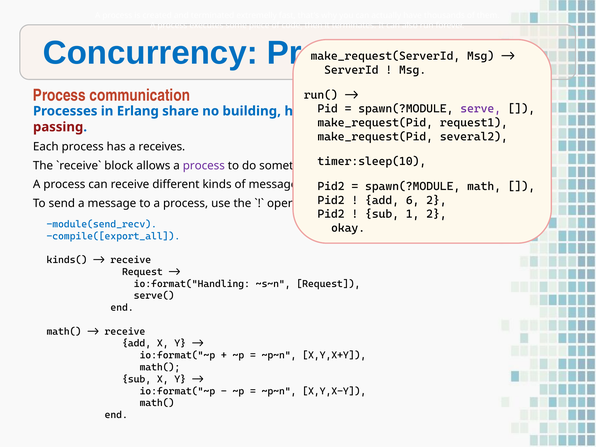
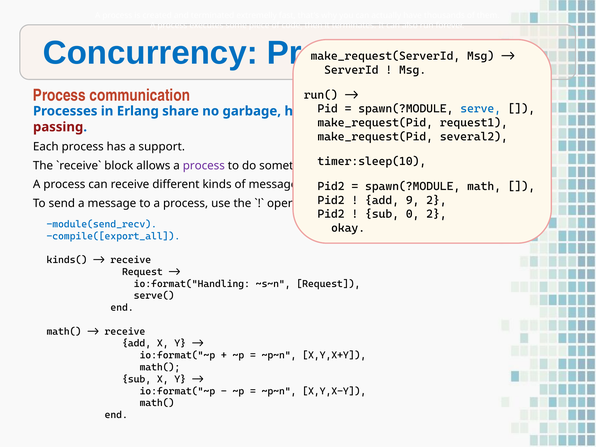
serve colour: purple -> blue (481, 109)
building: building -> garbage (252, 111)
receives: receives -> support (162, 147)
6: 6 -> 9 (413, 200)
1: 1 -> 0 (413, 214)
